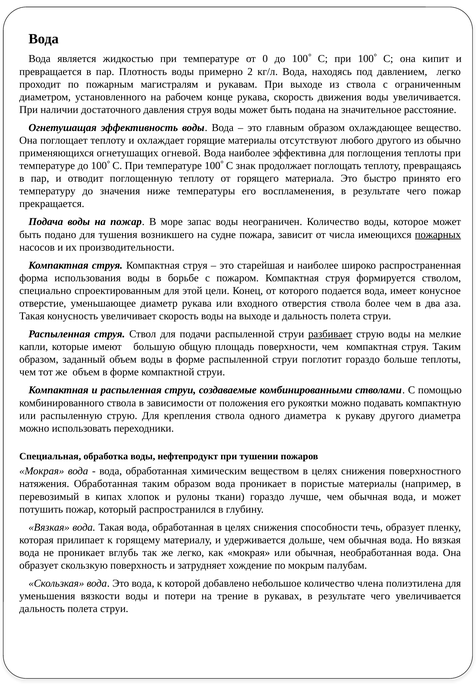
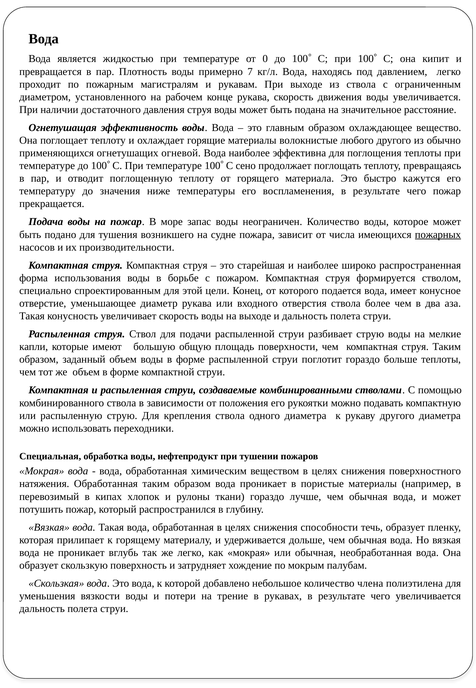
2: 2 -> 7 (250, 71)
отсутствуют: отсутствуют -> волокнистые (308, 140)
знак: знак -> сено (246, 166)
принято: принято -> кажутся (421, 178)
разбивает underline: present -> none (330, 334)
